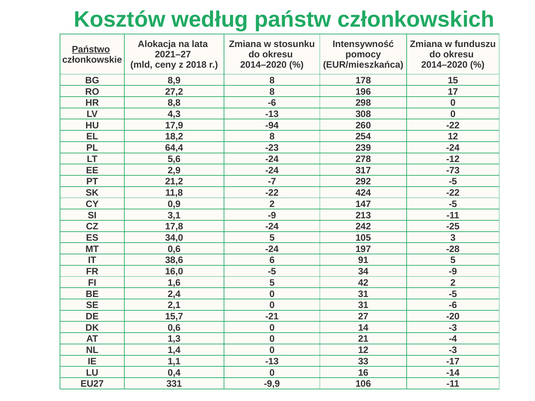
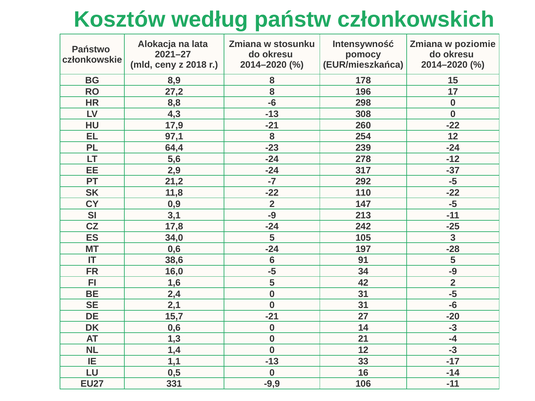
funduszu: funduszu -> poziomie (475, 44)
Państwo underline: present -> none (91, 49)
17,9 -94: -94 -> -21 (272, 125)
18,2: 18,2 -> 97,1 (174, 137)
-73: -73 -> -37 (453, 170)
424: 424 -> 110 (363, 193)
0,4: 0,4 -> 0,5 (174, 373)
